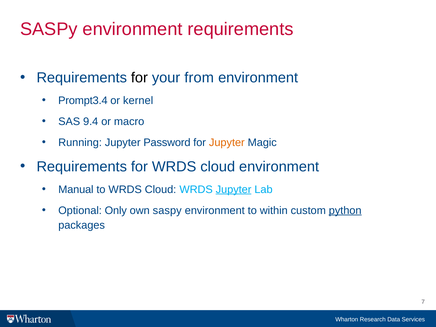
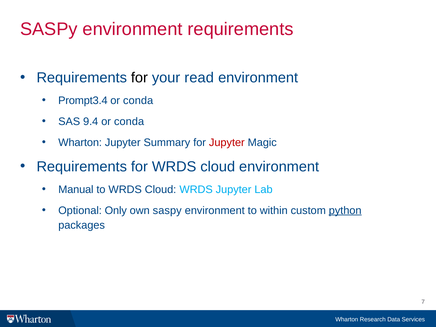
from: from -> read (199, 78)
kernel: kernel -> conda (138, 101)
9.4 or macro: macro -> conda (129, 122)
Running: Running -> Wharton (80, 143)
Password: Password -> Summary (167, 143)
Jupyter colour: orange -> red (227, 143)
Jupyter underline: present -> none (234, 189)
